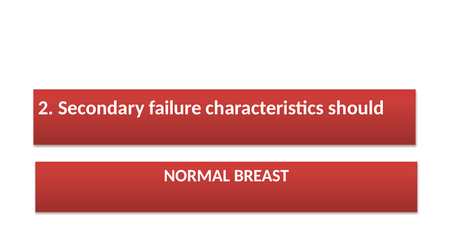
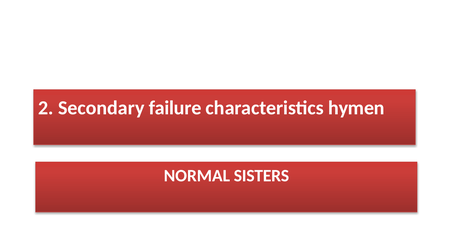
should: should -> hymen (356, 108)
BREAST: BREAST -> SISTERS (261, 176)
